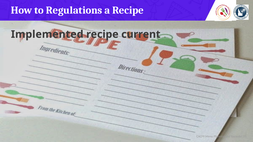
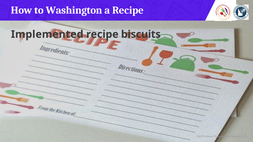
Regulations: Regulations -> Washington (74, 10)
current: current -> biscuits (141, 34)
